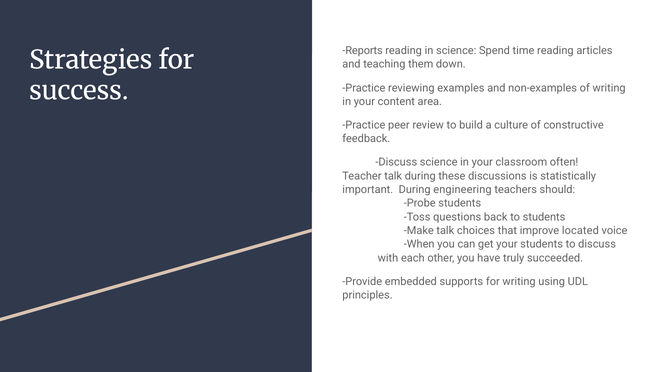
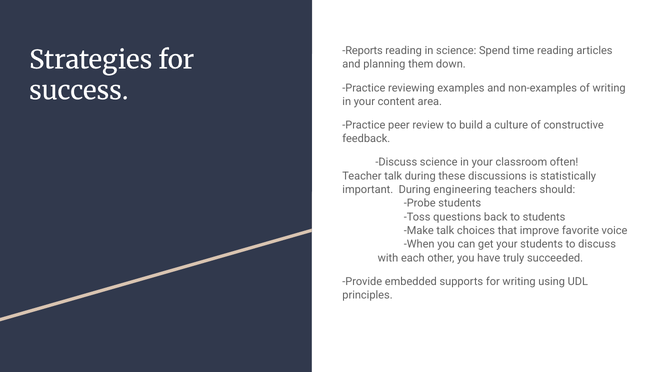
teaching: teaching -> planning (384, 64)
located: located -> favorite (580, 231)
